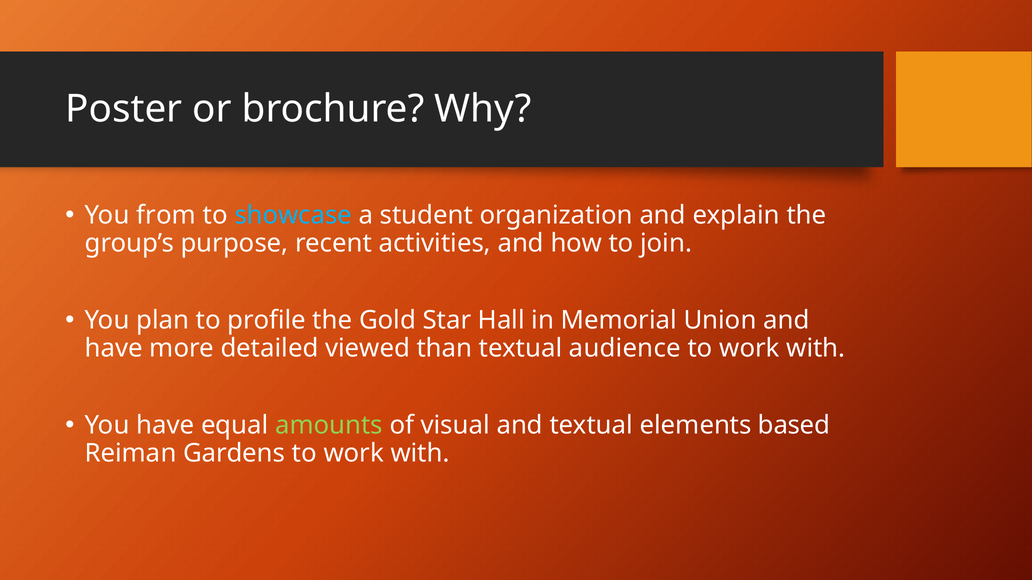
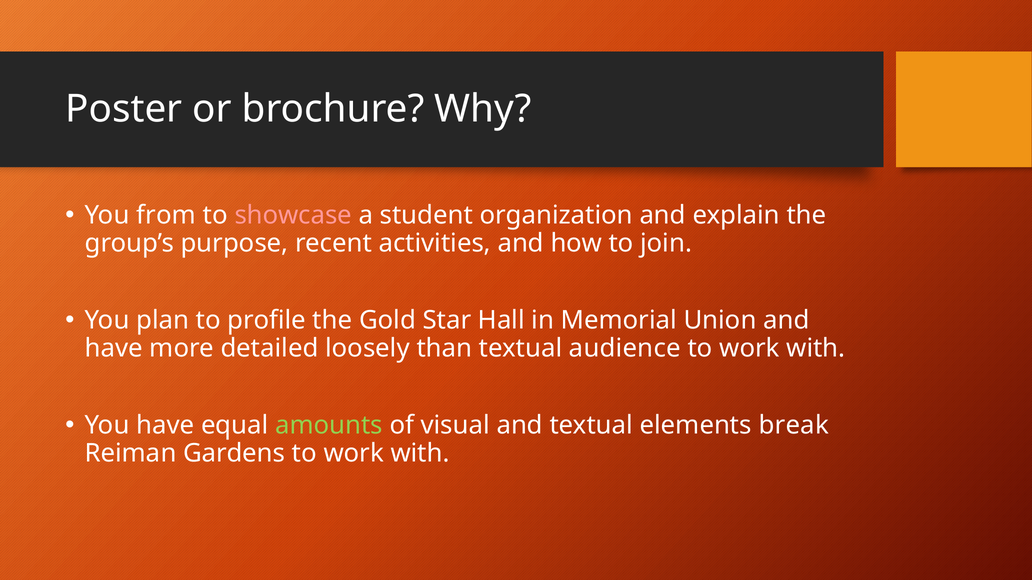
showcase colour: light blue -> pink (293, 215)
viewed: viewed -> loosely (367, 348)
based: based -> break (794, 426)
